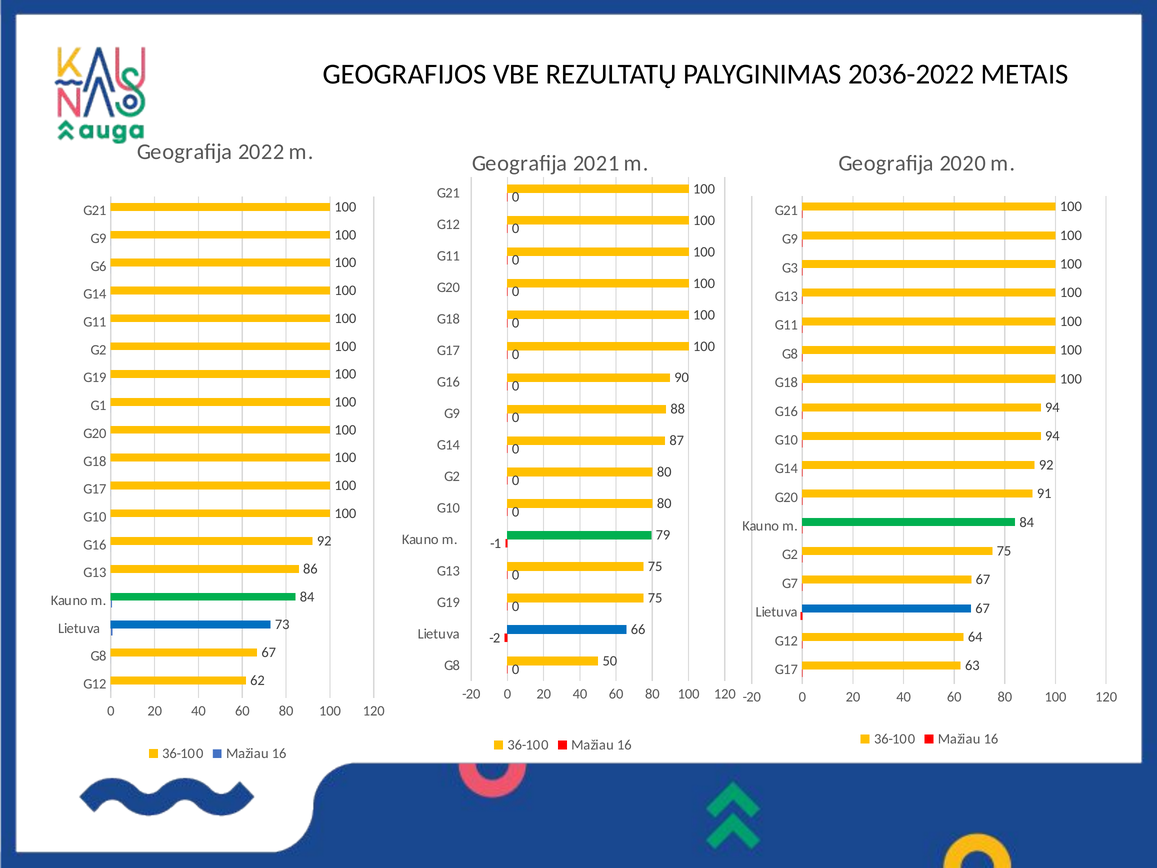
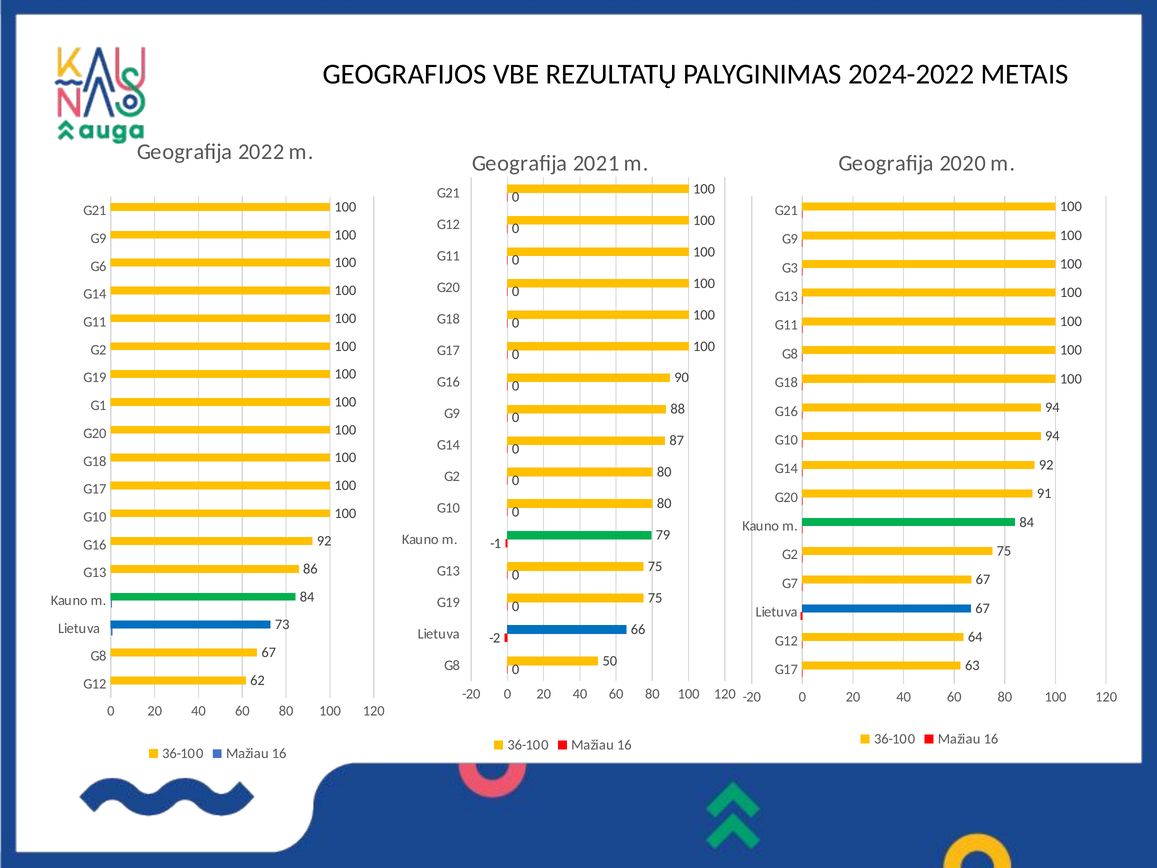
2036-2022: 2036-2022 -> 2024-2022 (911, 74)
